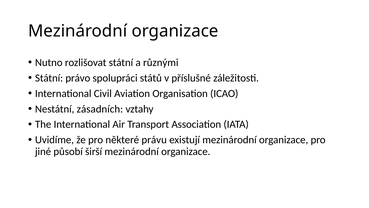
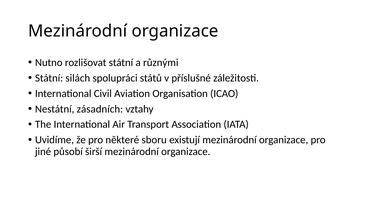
právo: právo -> silách (78, 78)
právu: právu -> sboru (154, 140)
